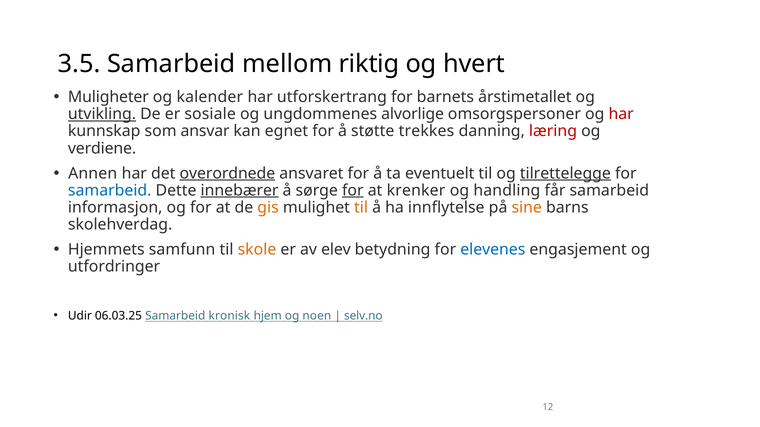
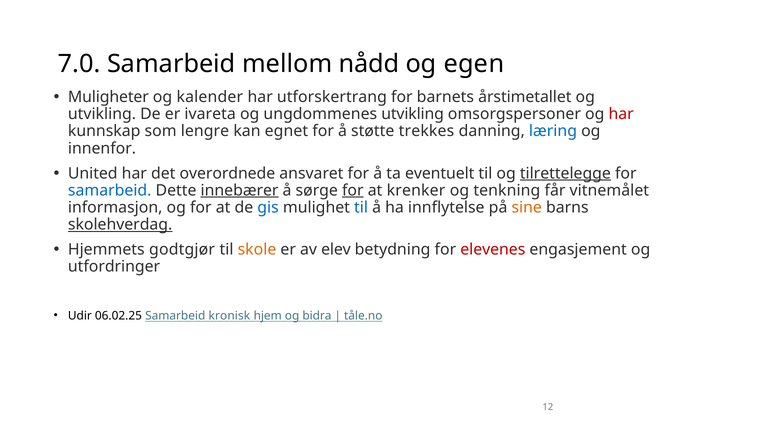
3.5: 3.5 -> 7.0 (79, 64)
riktig: riktig -> nådd (369, 64)
hvert: hvert -> egen (474, 64)
utvikling underline: present -> none (102, 114)
sosiale: sosiale -> ivareta (210, 114)
ungdommenes alvorlige: alvorlige -> utvikling (413, 114)
ansvar: ansvar -> lengre (205, 131)
læring colour: red -> blue (553, 131)
verdiene: verdiene -> innenfor (102, 149)
Annen: Annen -> United (93, 174)
overordnede underline: present -> none (227, 174)
handling: handling -> tenkning (507, 191)
får samarbeid: samarbeid -> vitnemålet (609, 191)
gis colour: orange -> blue (268, 208)
til colour: orange -> blue (361, 208)
skolehverdag underline: none -> present (120, 225)
samfunn: samfunn -> godtgjør (182, 250)
elevenes colour: blue -> red (493, 250)
06.03.25: 06.03.25 -> 06.02.25 (118, 316)
noen: noen -> bidra (317, 316)
selv.no: selv.no -> tåle.no (363, 316)
